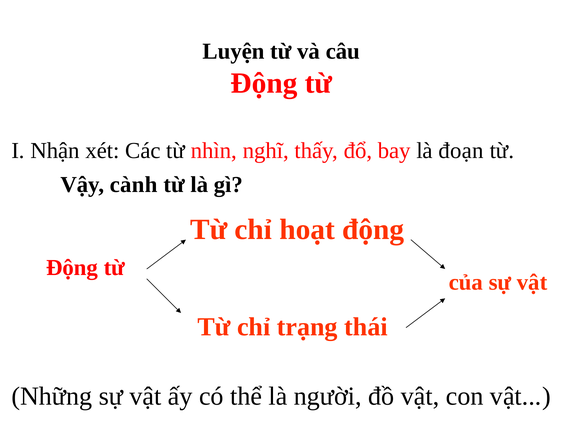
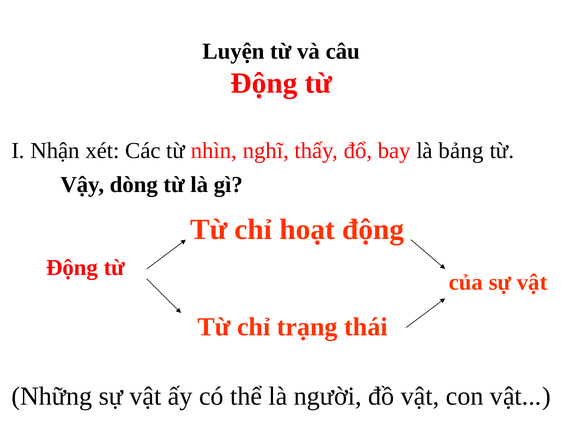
đoạn: đoạn -> bảng (461, 151)
cành: cành -> dòng (134, 185)
